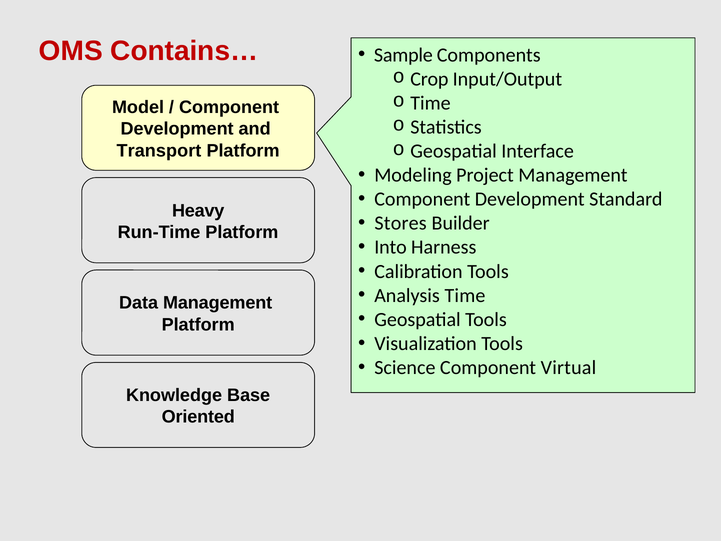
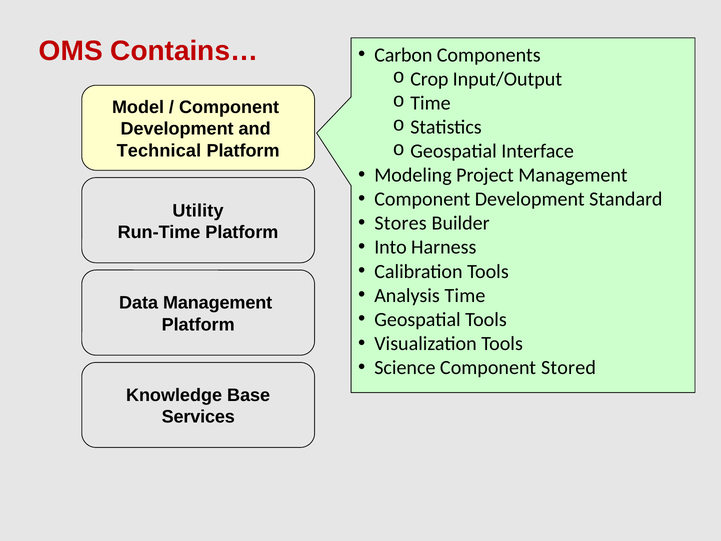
Sample: Sample -> Carbon (403, 55)
Transport: Transport -> Technical (159, 151)
Heavy: Heavy -> Utility (198, 211)
Virtual: Virtual -> Stored (568, 367)
Oriented: Oriented -> Services (198, 417)
